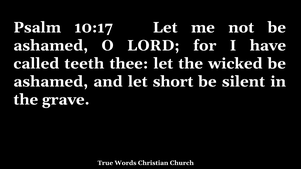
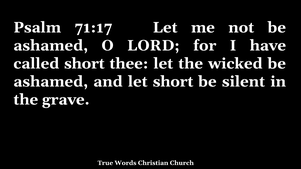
10:17: 10:17 -> 71:17 (93, 28)
called teeth: teeth -> short (84, 64)
